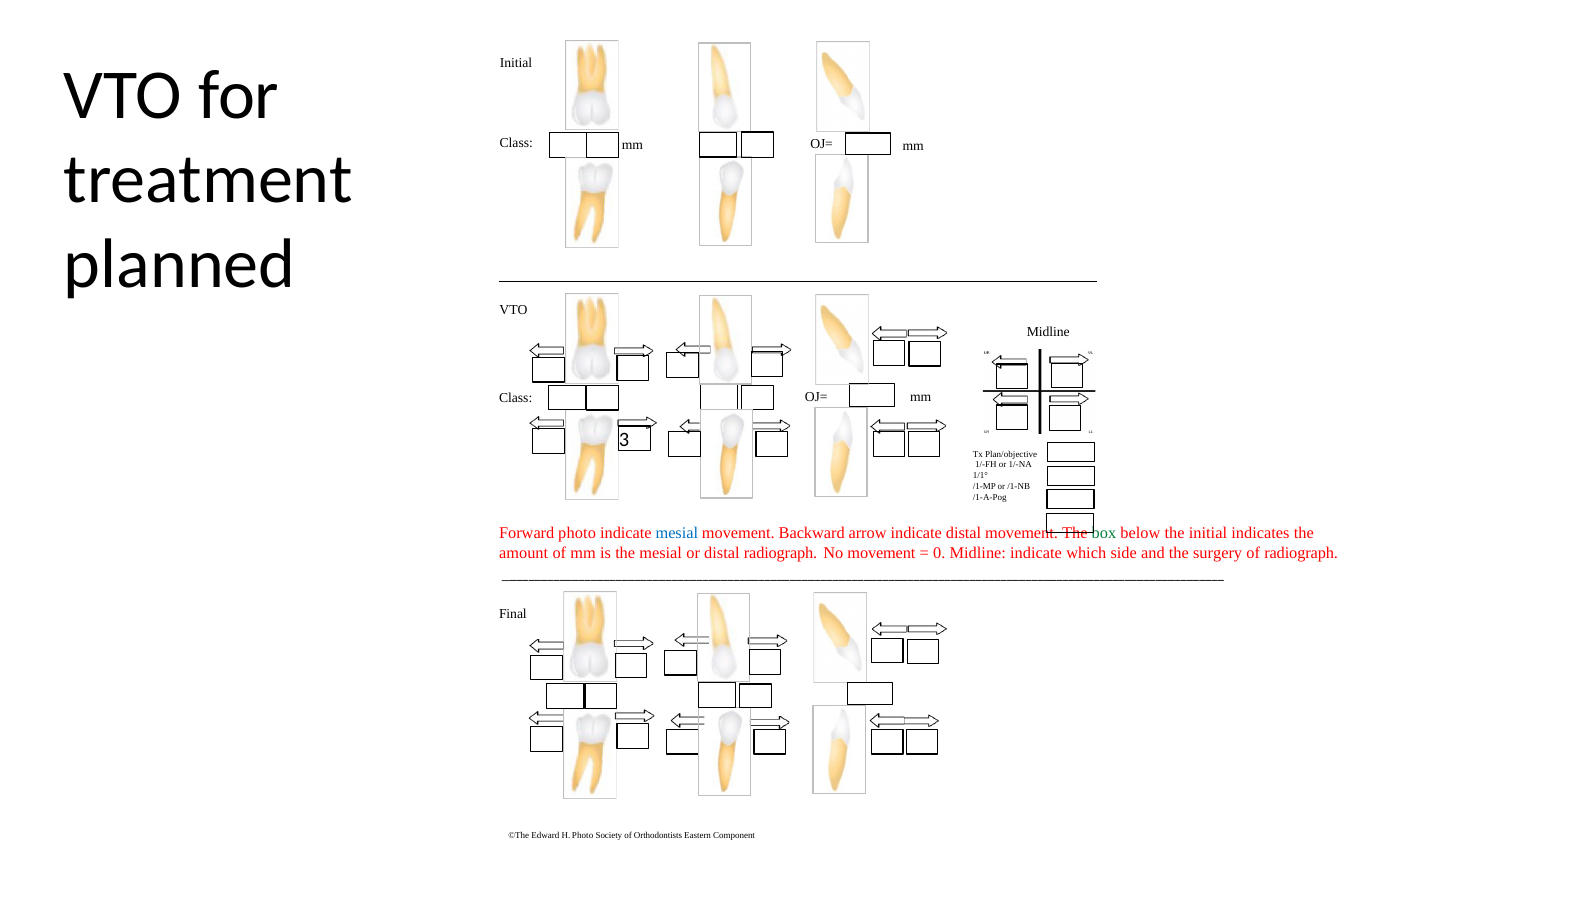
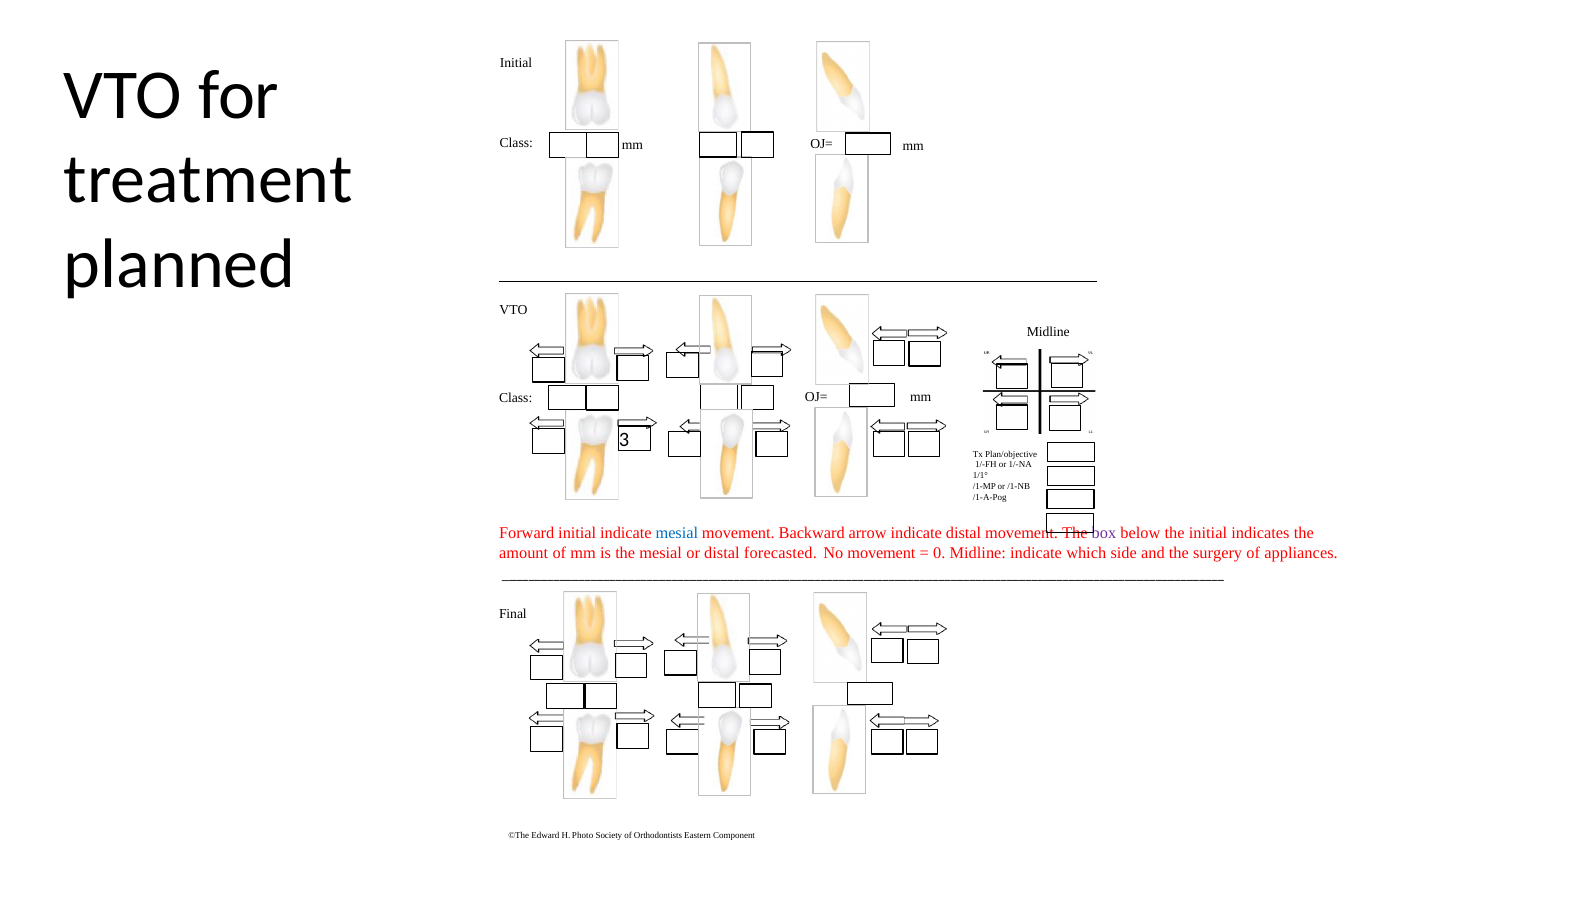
Forward photo: photo -> initial (577, 534)
box colour: green -> purple (1104, 534)
distal radiograph: radiograph -> forecasted (780, 553)
of radiograph: radiograph -> appliances (1301, 553)
